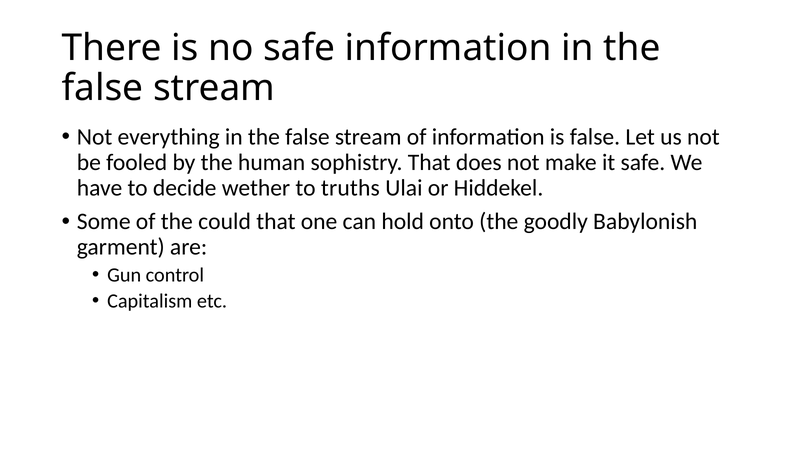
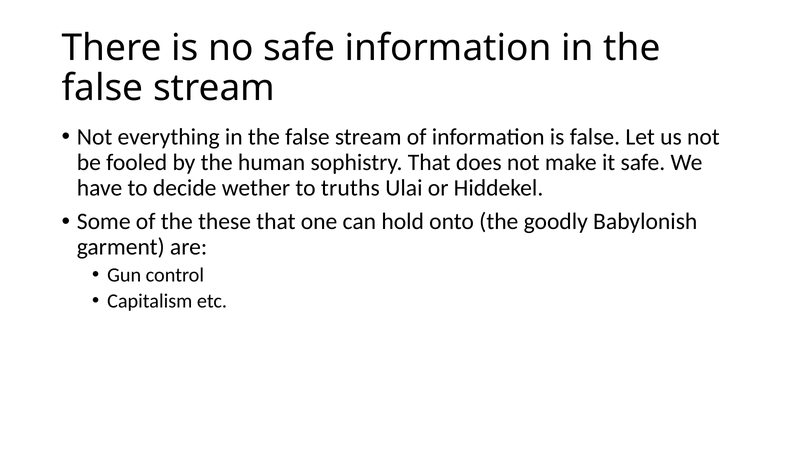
could: could -> these (225, 222)
